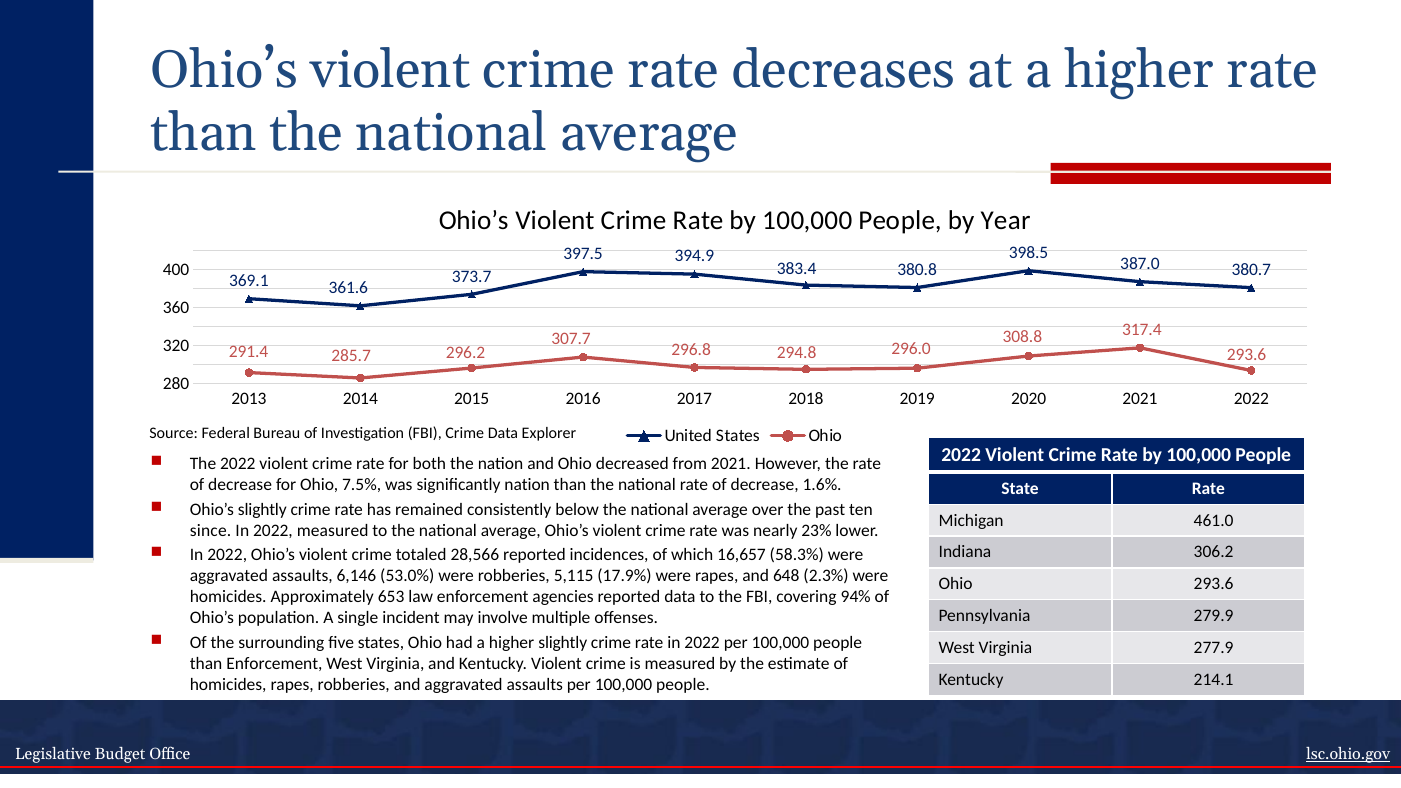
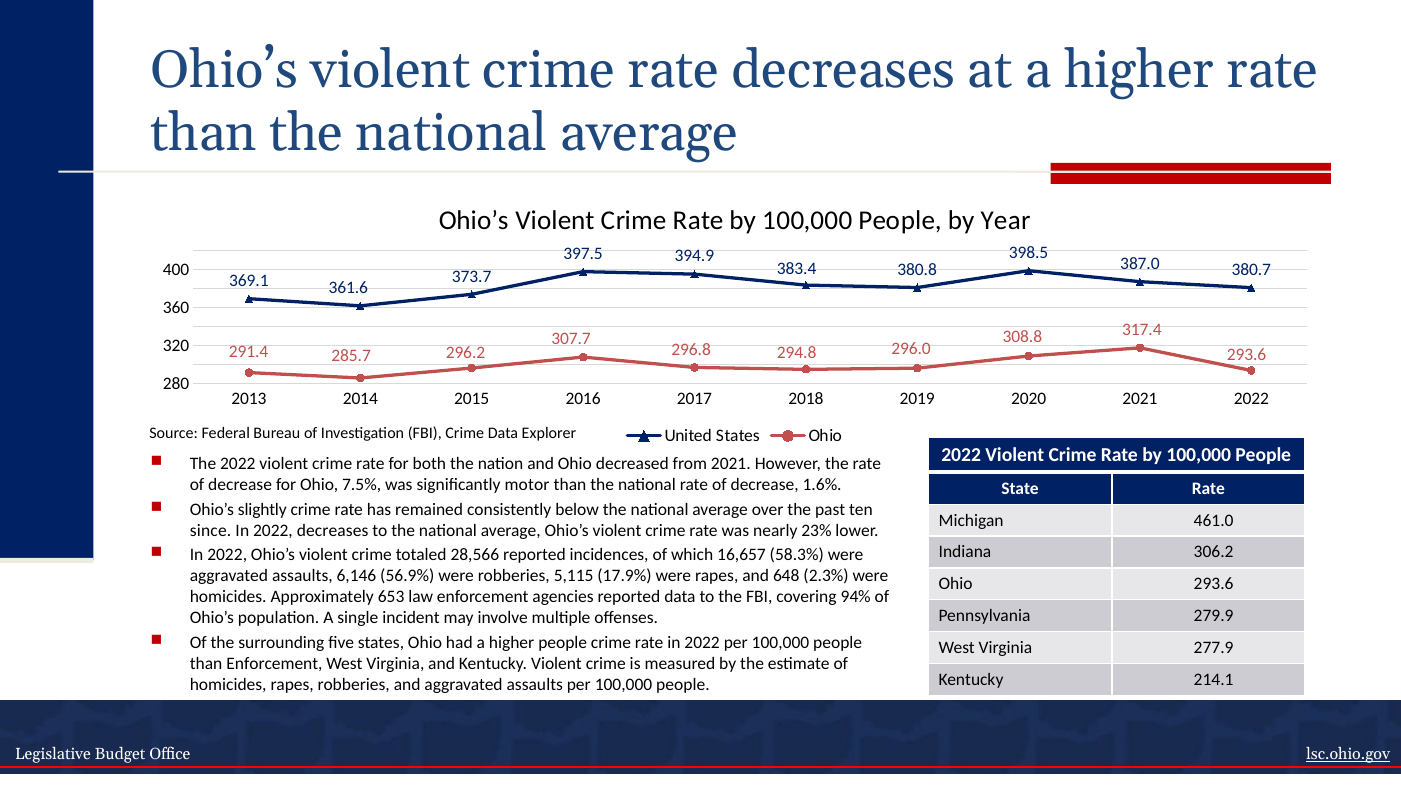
significantly nation: nation -> motor (527, 485)
2022 measured: measured -> decreases (333, 531)
53.0%: 53.0% -> 56.9% (407, 576)
higher slightly: slightly -> people (563, 643)
